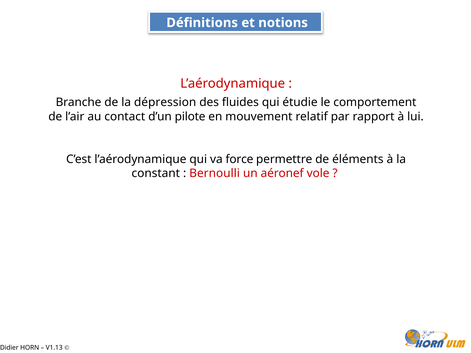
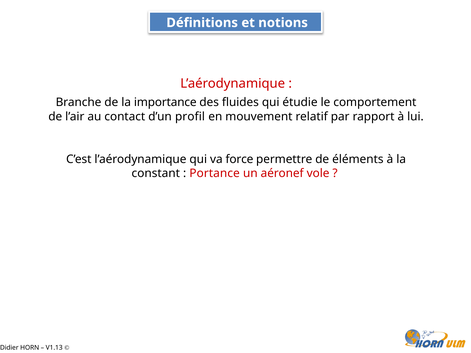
dépression: dépression -> importance (165, 102)
pilote: pilote -> profil (190, 117)
Bernoulli: Bernoulli -> Portance (215, 173)
